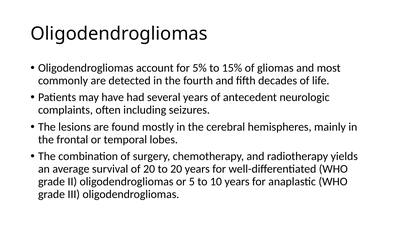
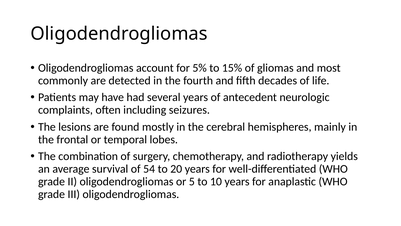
of 20: 20 -> 54 (149, 169)
